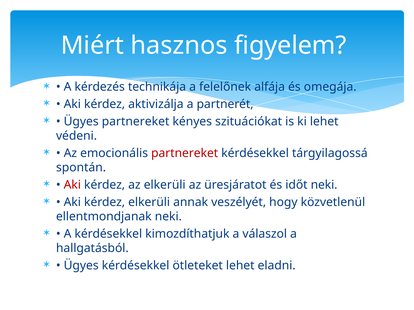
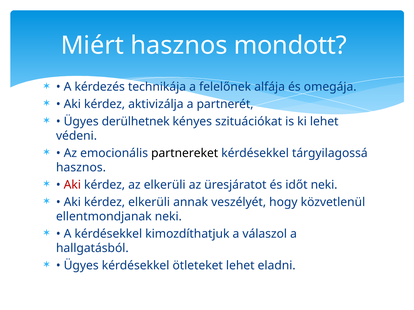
figyelem: figyelem -> mondott (290, 45)
Ügyes partnereket: partnereket -> derülhetnek (136, 122)
partnereket colour: red -> black (185, 153)
spontán: spontán -> hasznos (81, 168)
